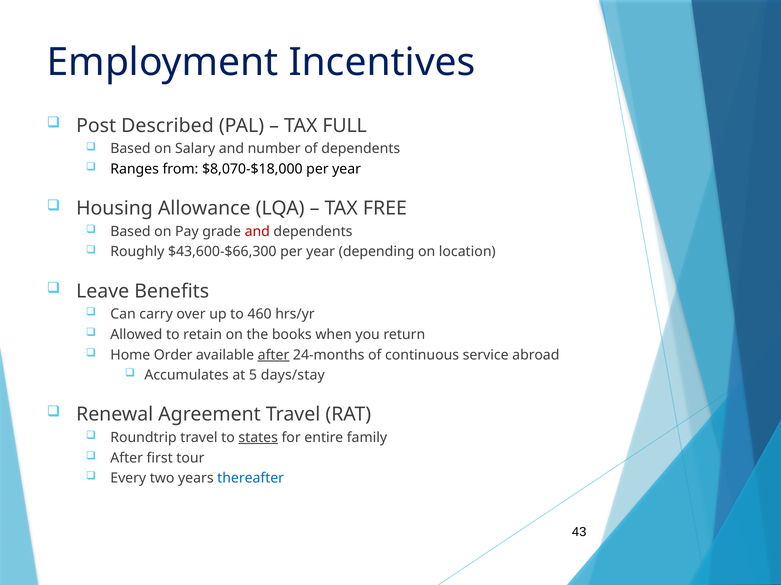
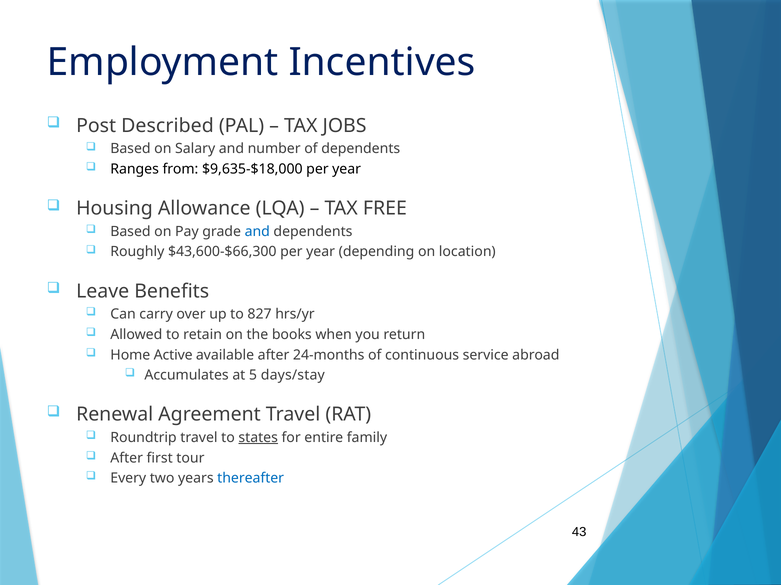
FULL: FULL -> JOBS (345, 126)
$8,070-$18,000: $8,070-$18,000 -> $9,635-$18,000 (252, 169)
and colour: red -> blue (257, 232)
460: 460 -> 827 (260, 315)
Order: Order -> Active (173, 355)
after underline: present -> none (274, 355)
